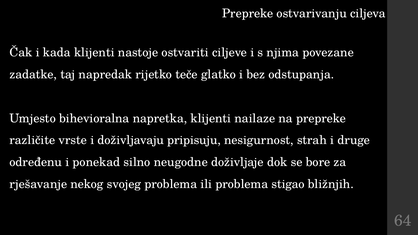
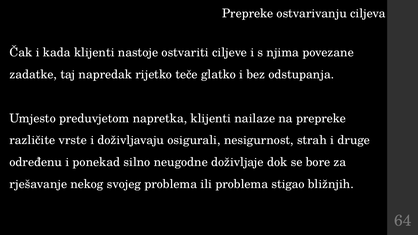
bihevioralna: bihevioralna -> preduvjetom (94, 118)
pripisuju: pripisuju -> osigurali (194, 140)
